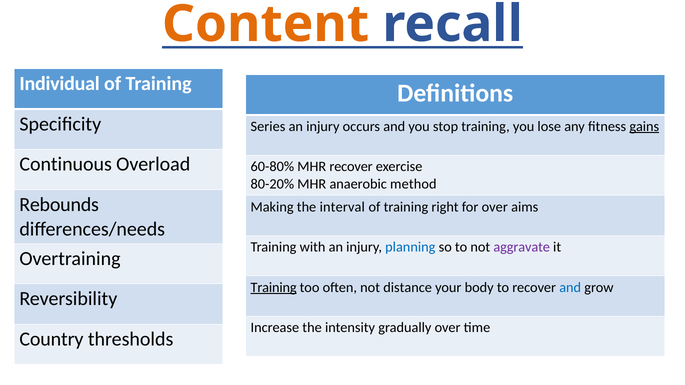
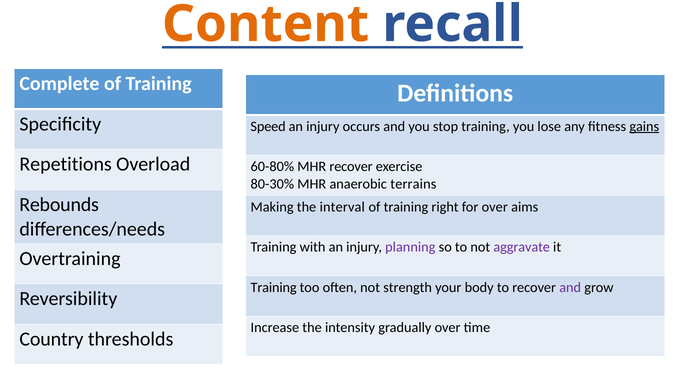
Individual: Individual -> Complete (59, 84)
Series: Series -> Speed (268, 126)
Continuous: Continuous -> Repetitions (66, 165)
80-20%: 80-20% -> 80-30% (272, 184)
method: method -> terrains (413, 184)
planning colour: blue -> purple (410, 247)
Training underline: present -> none (274, 288)
distance: distance -> strength (408, 288)
and colour: blue -> purple (570, 288)
